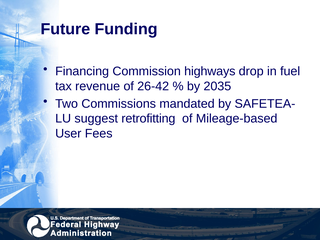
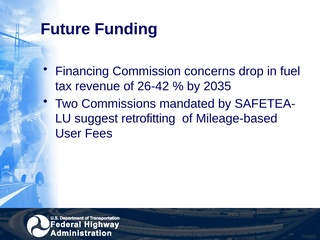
highways: highways -> concerns (210, 71)
